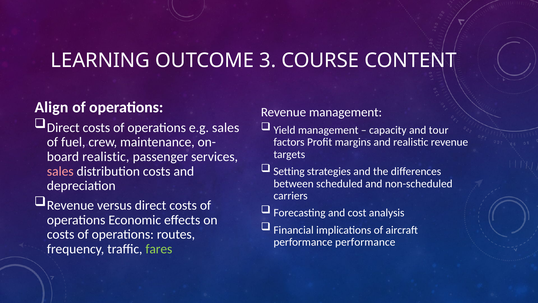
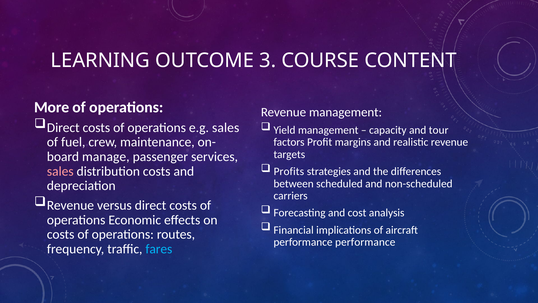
Align: Align -> More (52, 107)
realistic: realistic -> manage (106, 157)
Setting: Setting -> Profits (289, 171)
fares colour: light green -> light blue (159, 249)
